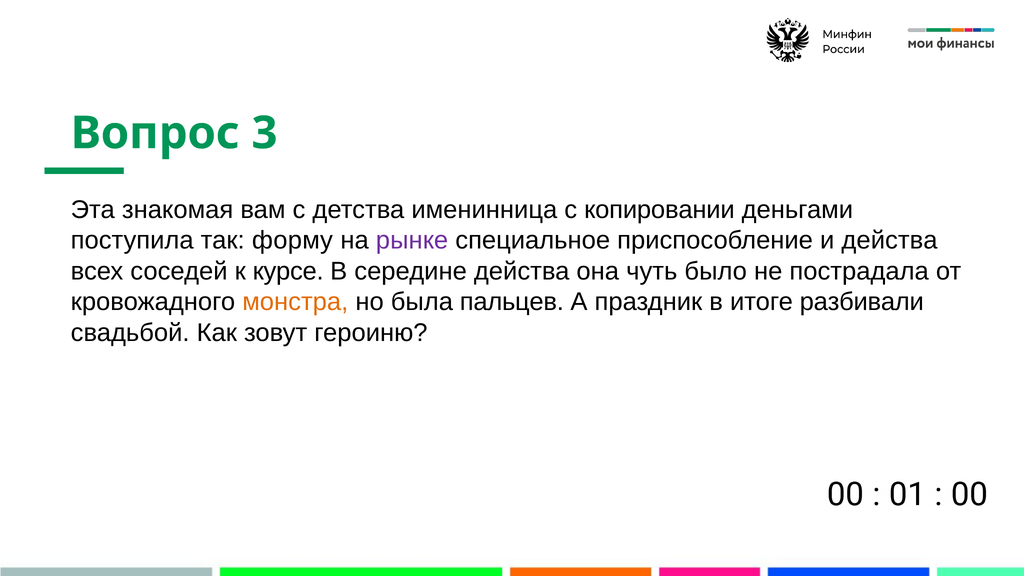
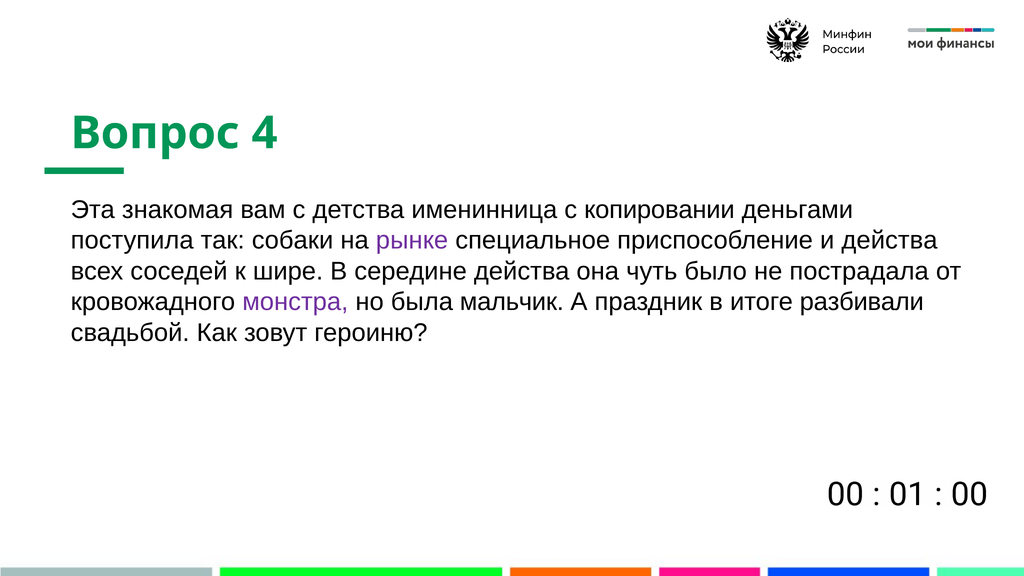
3: 3 -> 4 (265, 133)
форму: форму -> собаки (293, 240)
курсе: курсе -> шире (288, 271)
монстра colour: orange -> purple (295, 302)
пальцев: пальцев -> мальчик (512, 302)
